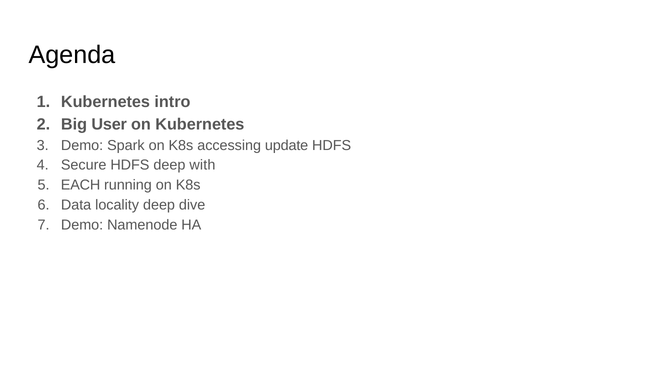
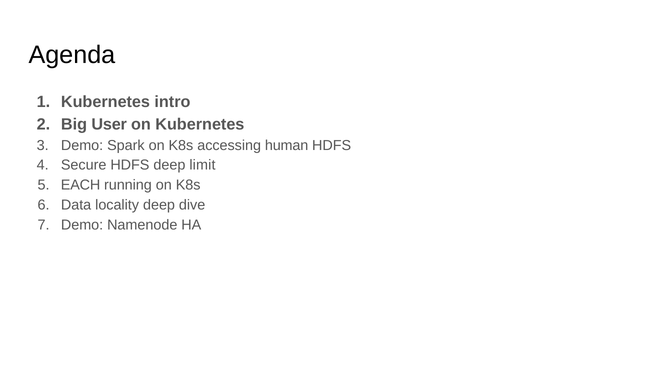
update: update -> human (287, 145)
with: with -> limit (202, 165)
